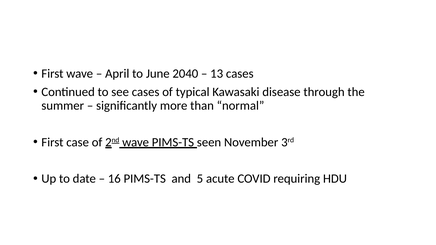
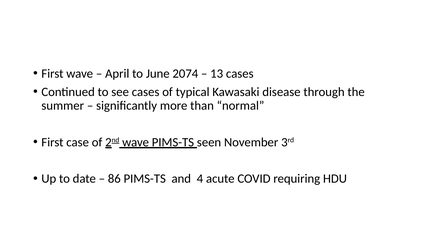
2040: 2040 -> 2074 (185, 74)
16: 16 -> 86 (114, 179)
5: 5 -> 4 (200, 179)
